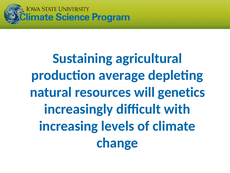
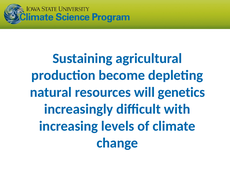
average: average -> become (122, 75)
